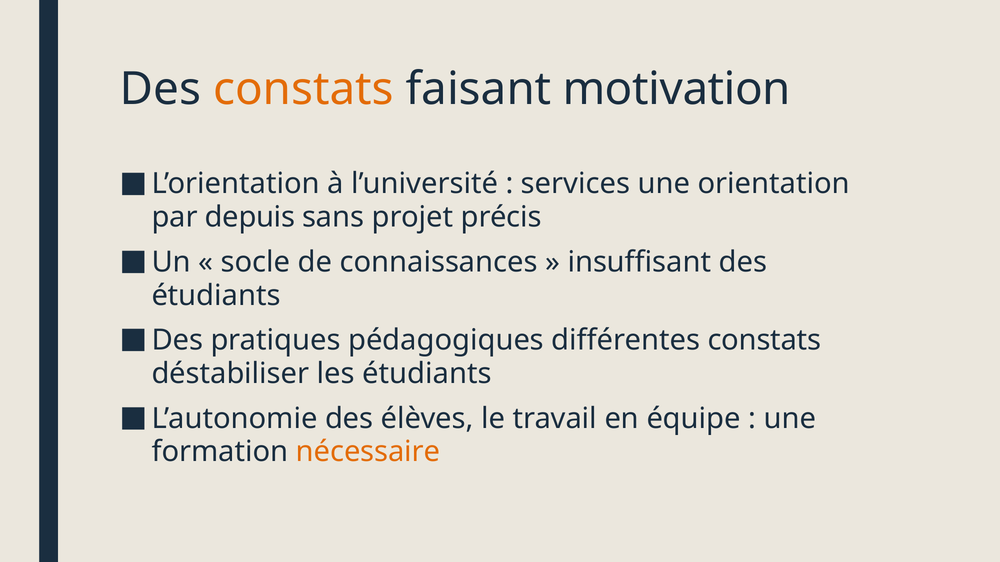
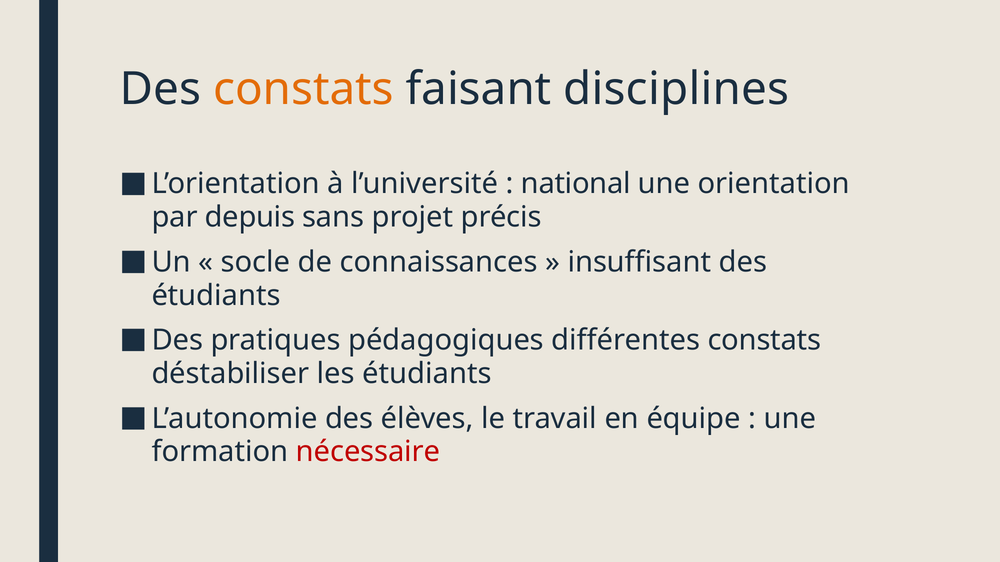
motivation: motivation -> disciplines (676, 89)
services: services -> national (576, 184)
nécessaire colour: orange -> red (368, 452)
